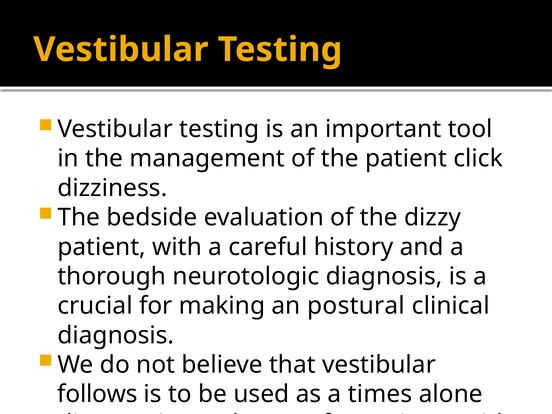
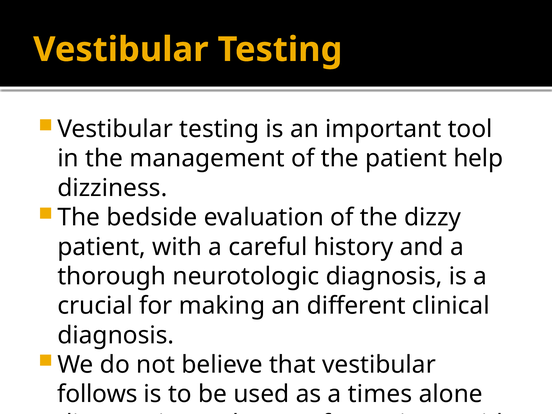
click: click -> help (478, 159)
postural: postural -> different (356, 306)
